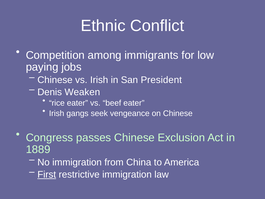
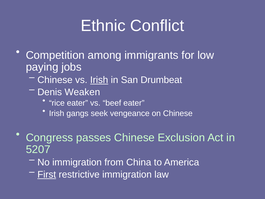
Irish underline: none -> present (99, 80)
President: President -> Drumbeat (161, 80)
1889: 1889 -> 5207 (38, 149)
